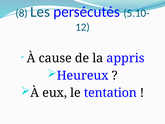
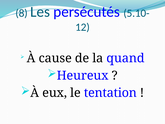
appris: appris -> quand (126, 58)
